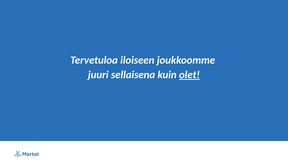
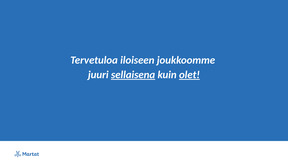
sellaisena underline: none -> present (133, 75)
